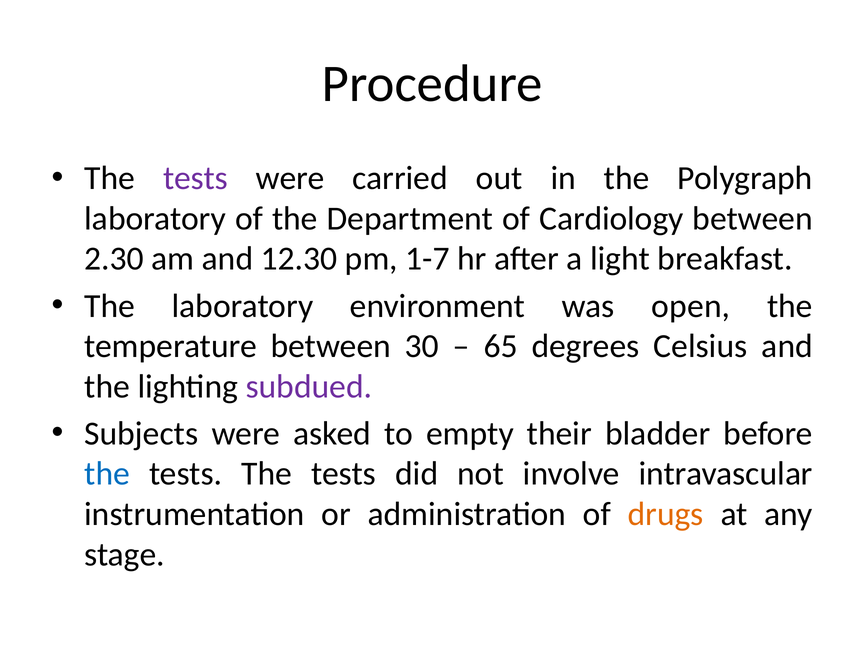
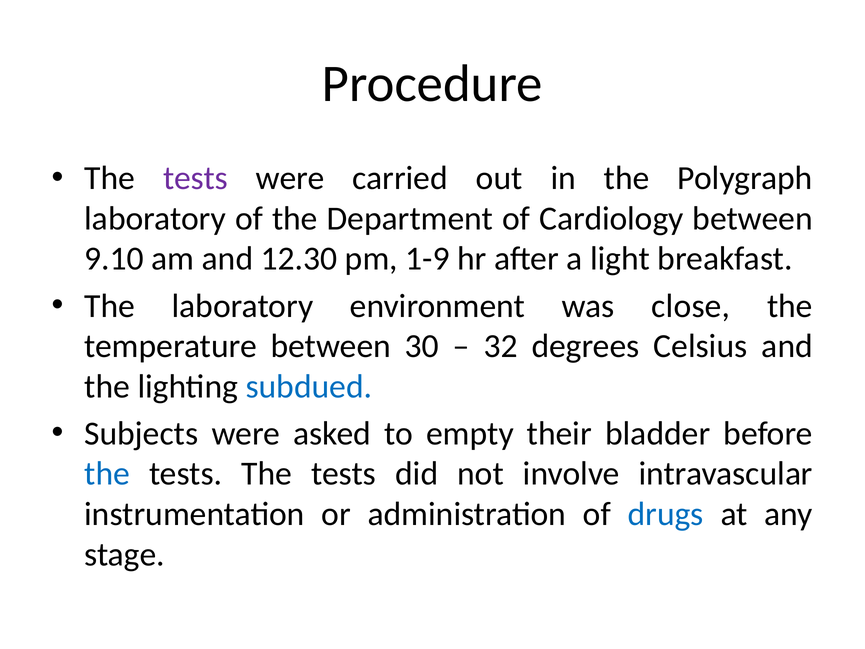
2.30: 2.30 -> 9.10 (114, 259)
1-7: 1-7 -> 1-9 (427, 259)
open: open -> close (691, 306)
65: 65 -> 32 (501, 346)
subdued colour: purple -> blue (309, 386)
drugs colour: orange -> blue (666, 514)
